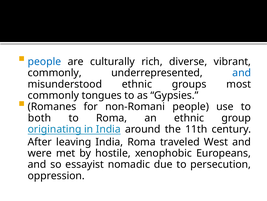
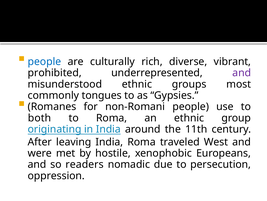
commonly: commonly -> prohibited (55, 73)
and colour: blue -> purple (242, 73)
essayist: essayist -> readers (85, 164)
